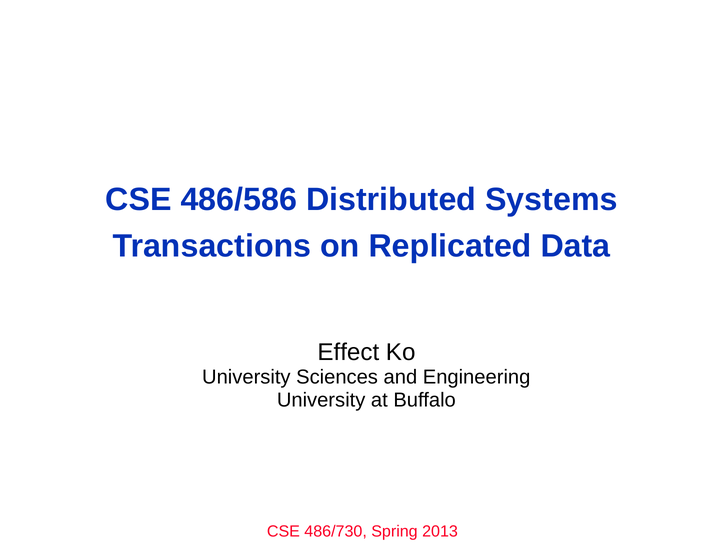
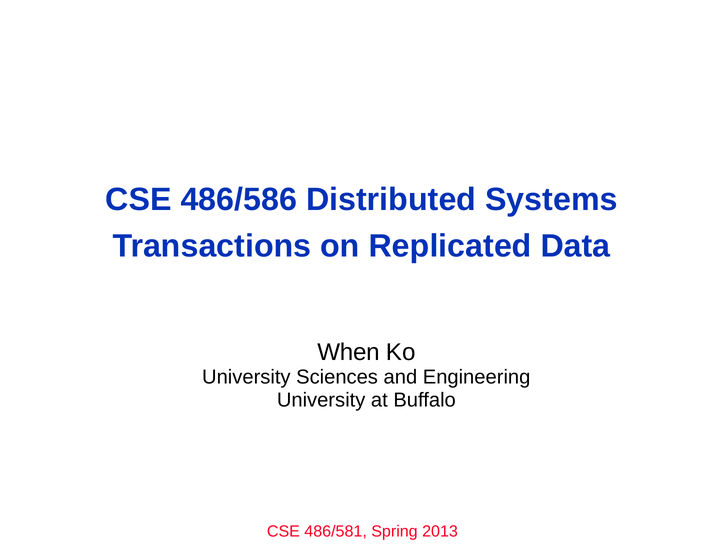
Effect: Effect -> When (348, 352)
486/730: 486/730 -> 486/581 (336, 531)
